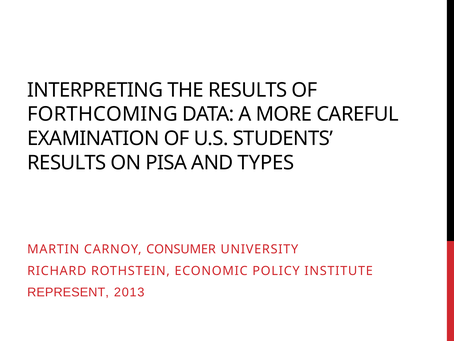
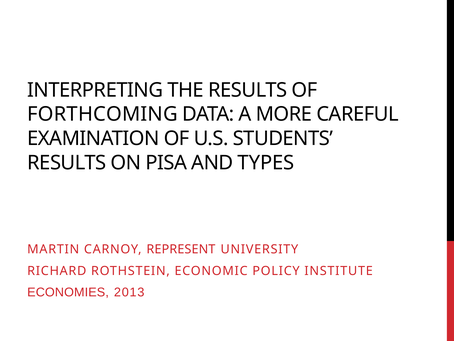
CONSUMER: CONSUMER -> REPRESENT (181, 249)
REPRESENT: REPRESENT -> ECONOMIES (68, 292)
